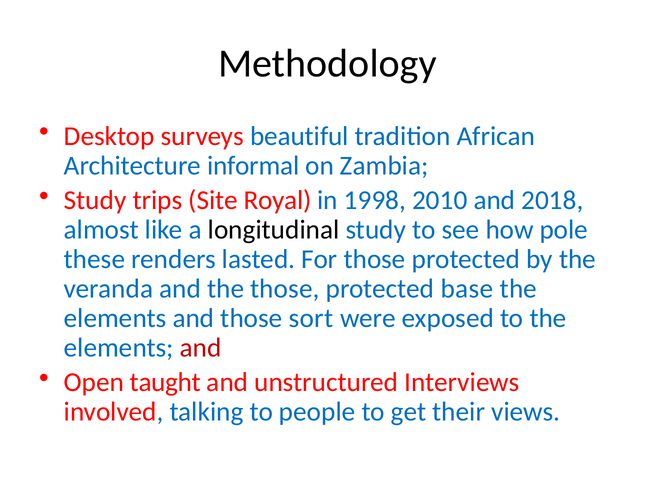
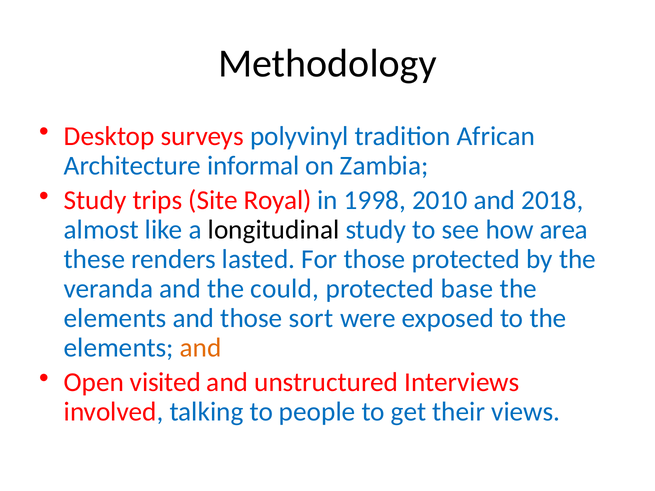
beautiful: beautiful -> polyvinyl (299, 136)
pole: pole -> area (564, 230)
the those: those -> could (285, 289)
and colour: red -> orange (201, 348)
taught: taught -> visited (165, 382)
